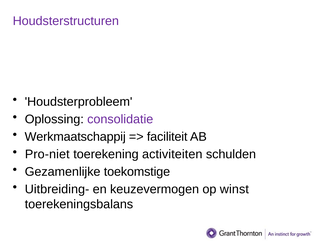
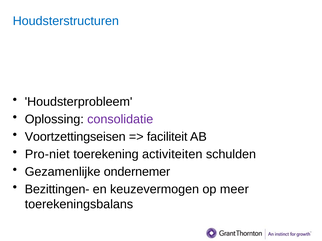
Houdsterstructuren colour: purple -> blue (66, 21)
Werkmaatschappij: Werkmaatschappij -> Voortzettingseisen (75, 137)
toekomstige: toekomstige -> ondernemer (137, 172)
Uitbreiding-: Uitbreiding- -> Bezittingen- (57, 190)
winst: winst -> meer (234, 190)
